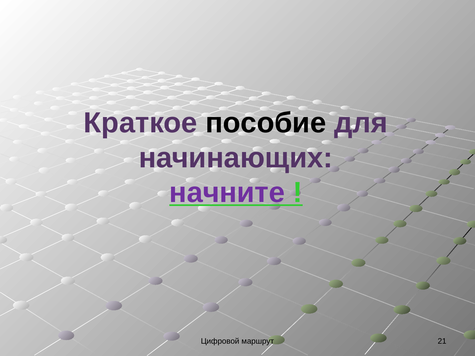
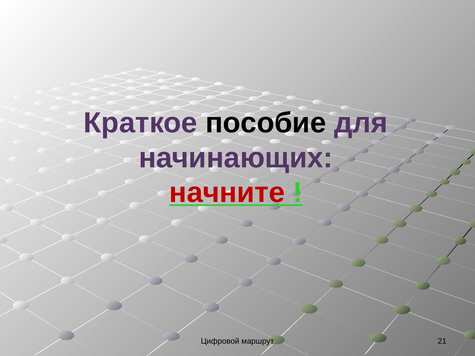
начните colour: purple -> red (227, 193)
